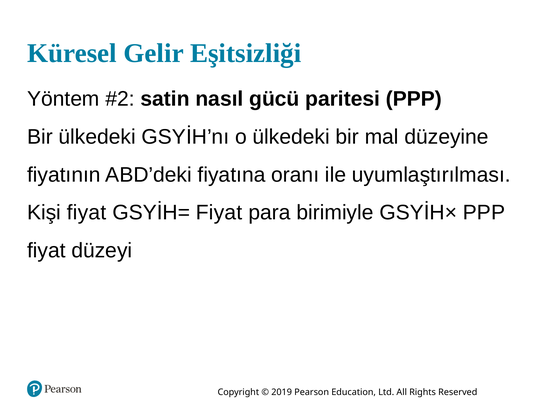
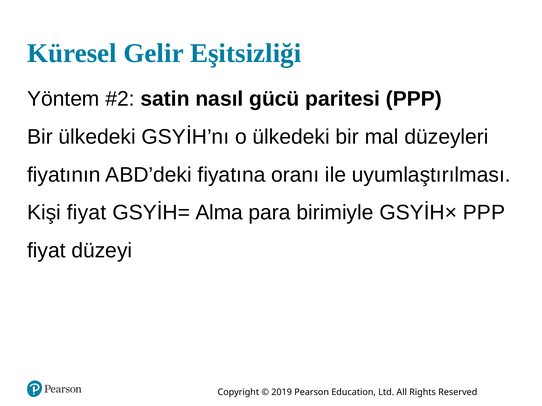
düzeyine: düzeyine -> düzeyleri (447, 137)
GSYİH= Fiyat: Fiyat -> Alma (219, 213)
